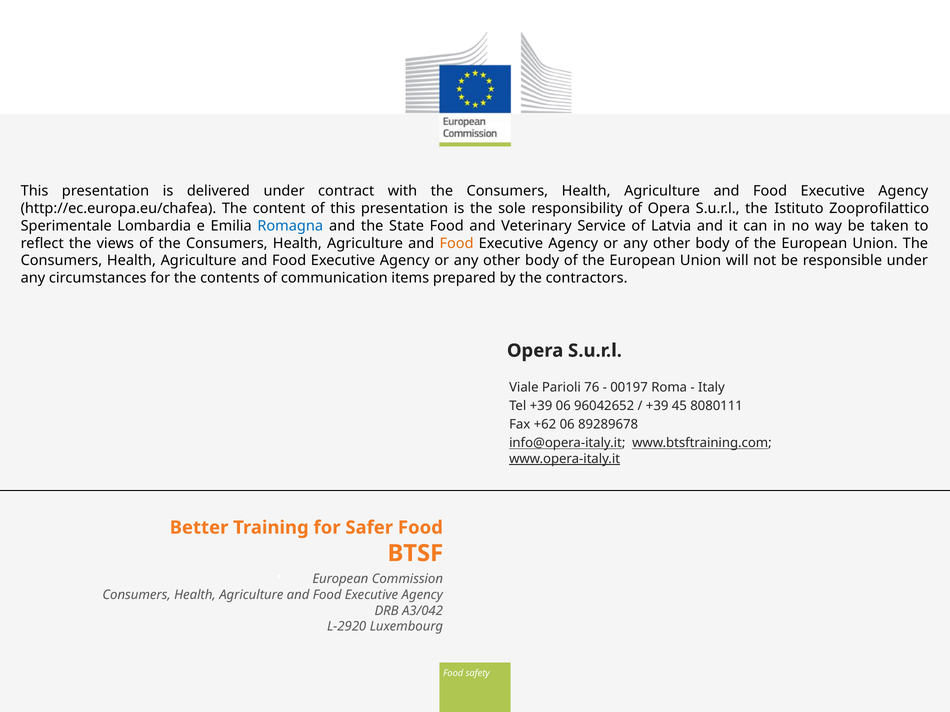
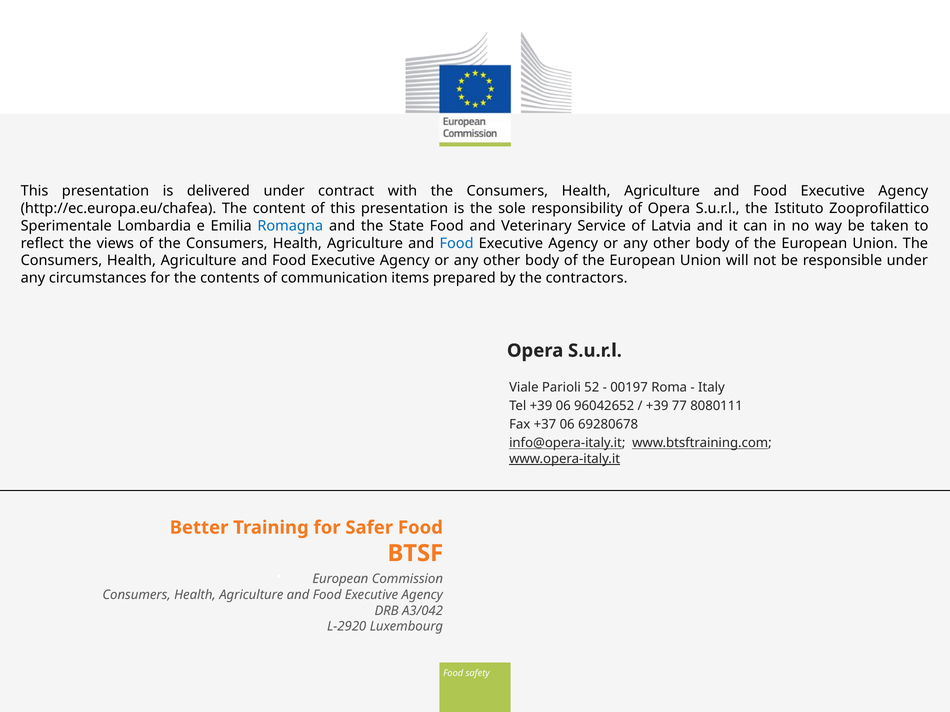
Food colour: orange -> blue (457, 243)
76: 76 -> 52 (592, 388)
45: 45 -> 77 (679, 406)
+62: +62 -> +37 (545, 425)
89289678: 89289678 -> 69280678 (608, 425)
